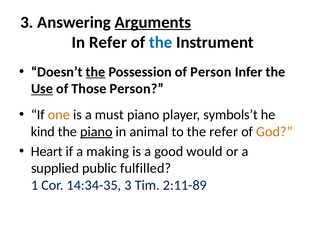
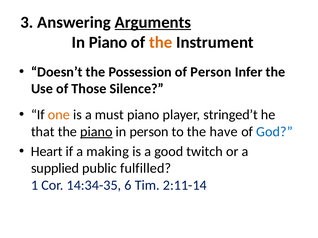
In Refer: Refer -> Piano (108, 43)
the colour: blue -> orange (161, 43)
the underline: present -> none (96, 72)
Use underline: present -> none (42, 89)
Those Person: Person -> Silence (137, 89)
symbols’t: symbols’t -> stringed’t (231, 115)
kind: kind -> that (43, 132)
in animal: animal -> person (149, 132)
the refer: refer -> have (224, 132)
God colour: orange -> blue (274, 132)
would: would -> twitch (205, 152)
14:34-35 3: 3 -> 6 (128, 186)
2:11-89: 2:11-89 -> 2:11-14 (185, 186)
